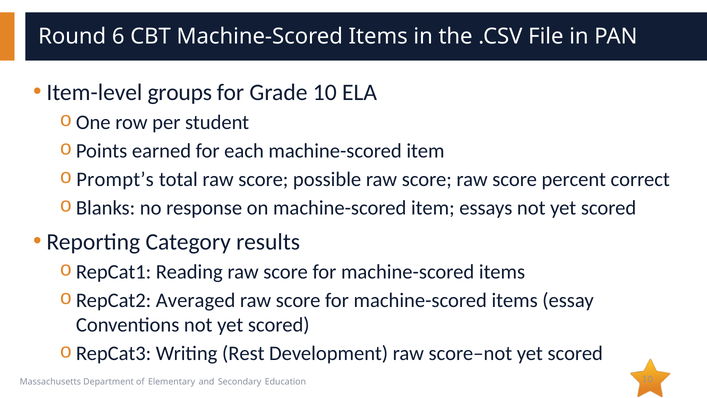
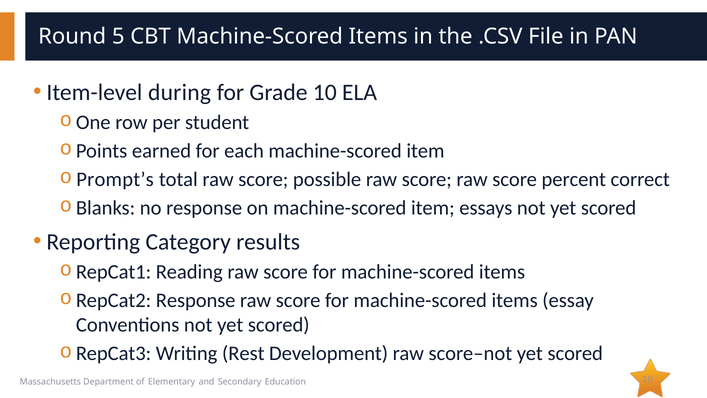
6: 6 -> 5 (118, 36)
groups: groups -> during (180, 92)
RepCat2 Averaged: Averaged -> Response (196, 300)
